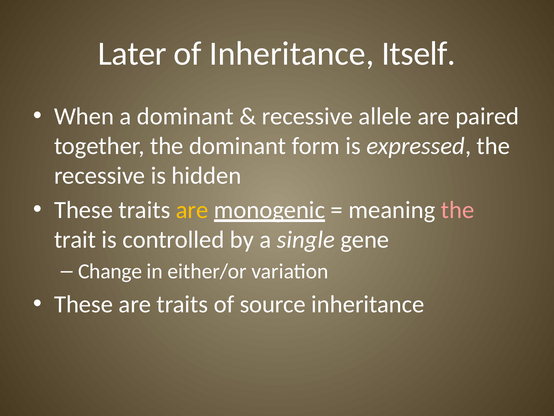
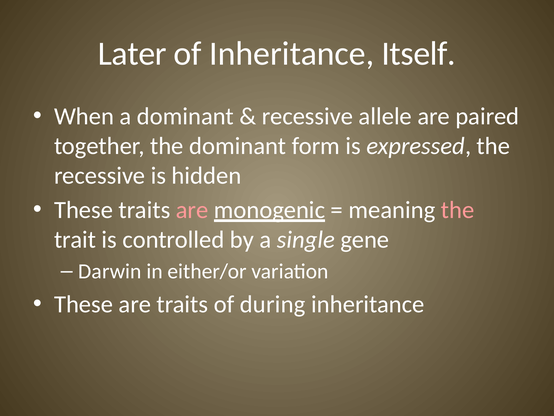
are colour: yellow -> pink (192, 210)
Change: Change -> Darwin (110, 271)
source: source -> during (273, 304)
